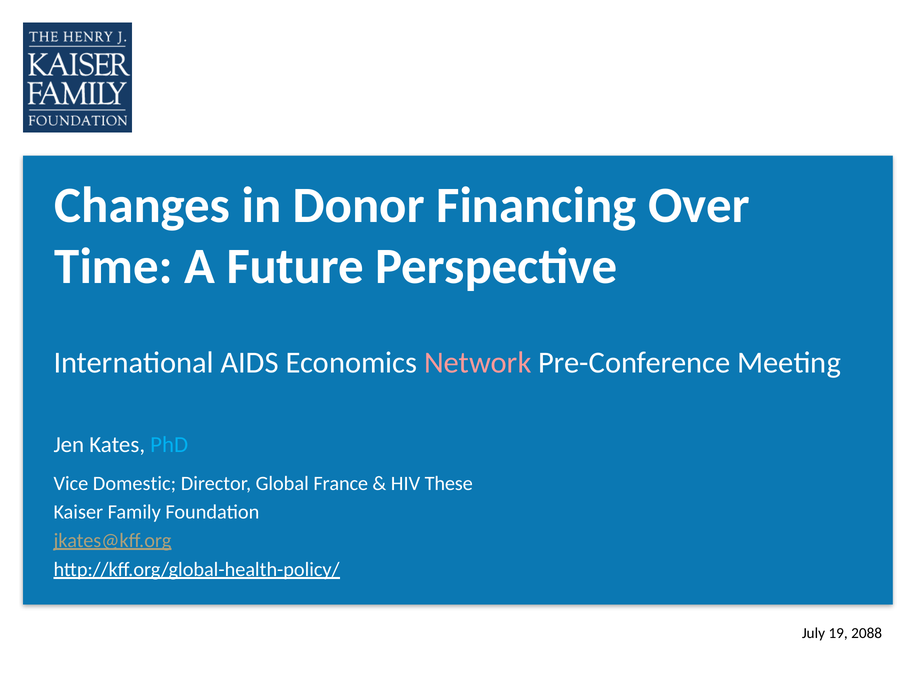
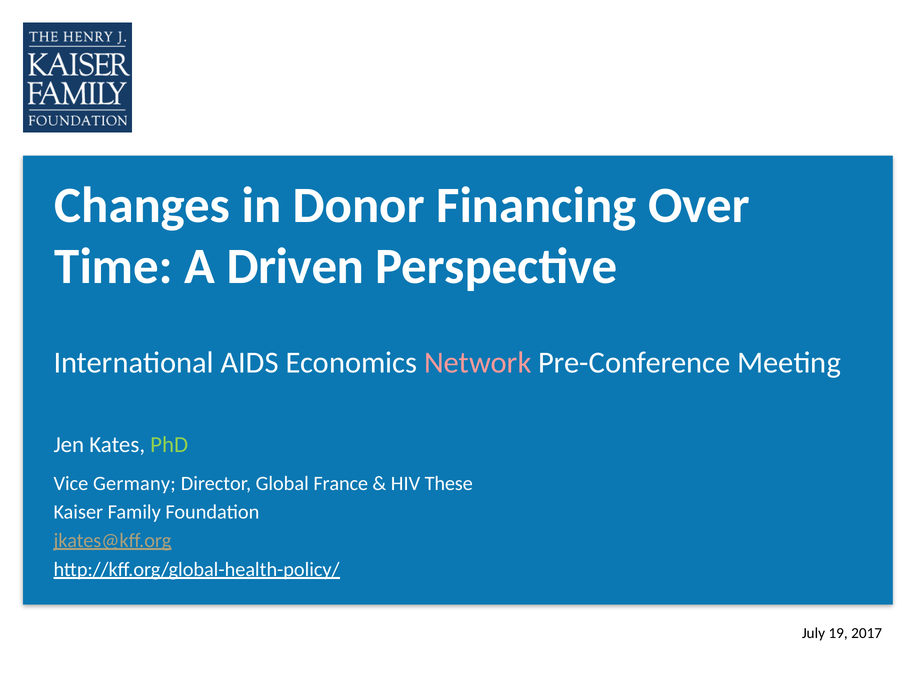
Future: Future -> Driven (295, 266)
PhD colour: light blue -> light green (169, 444)
Domestic: Domestic -> Germany (134, 483)
2088: 2088 -> 2017 (867, 633)
